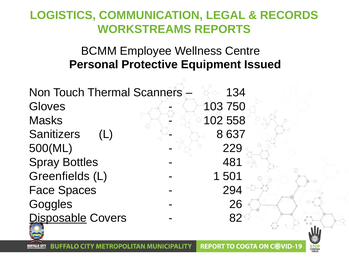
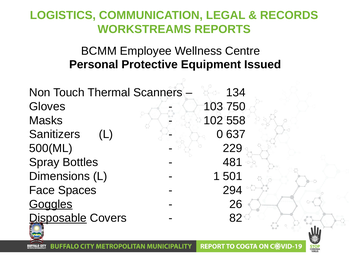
8: 8 -> 0 (220, 134)
Greenfields: Greenfields -> Dimensions (60, 176)
Goggles underline: none -> present (51, 204)
